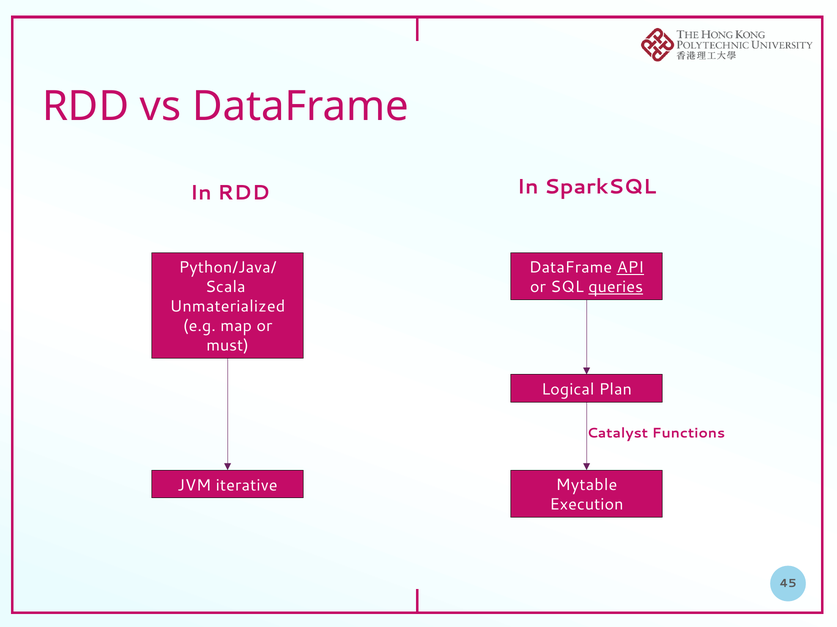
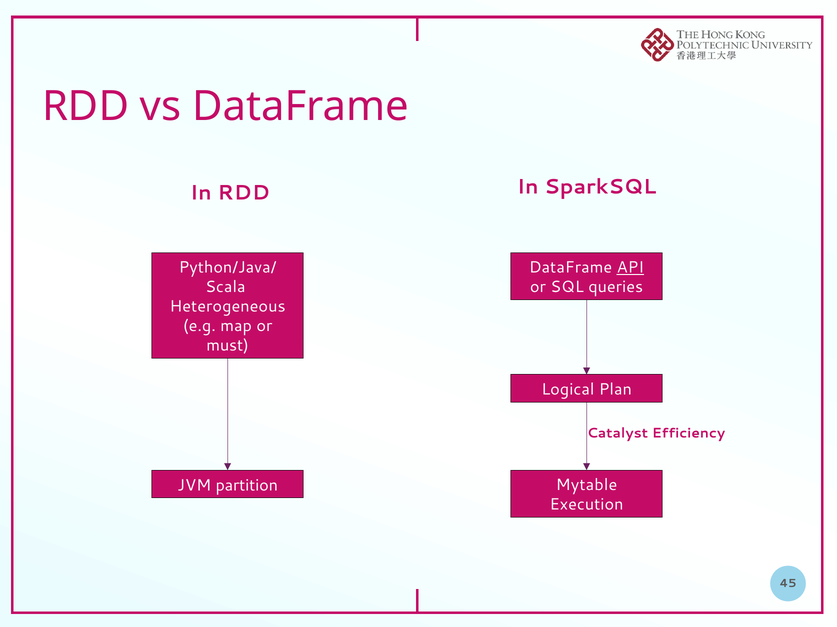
queries underline: present -> none (616, 287)
Unmaterialized: Unmaterialized -> Heterogeneous (228, 307)
Functions: Functions -> Efficiency (689, 434)
iterative: iterative -> partition (247, 486)
